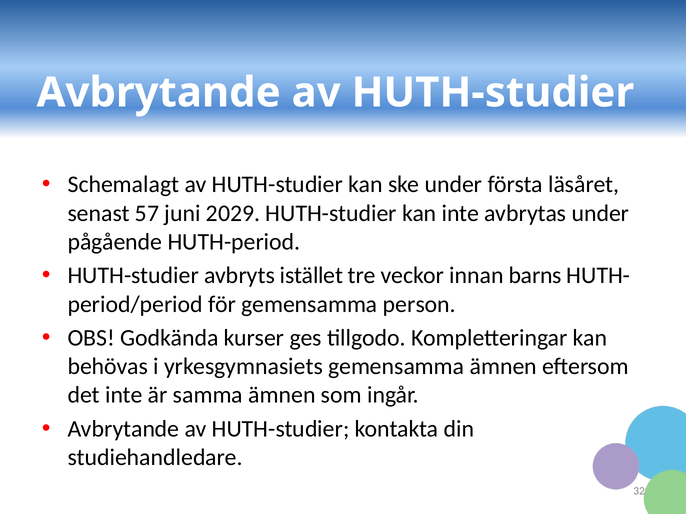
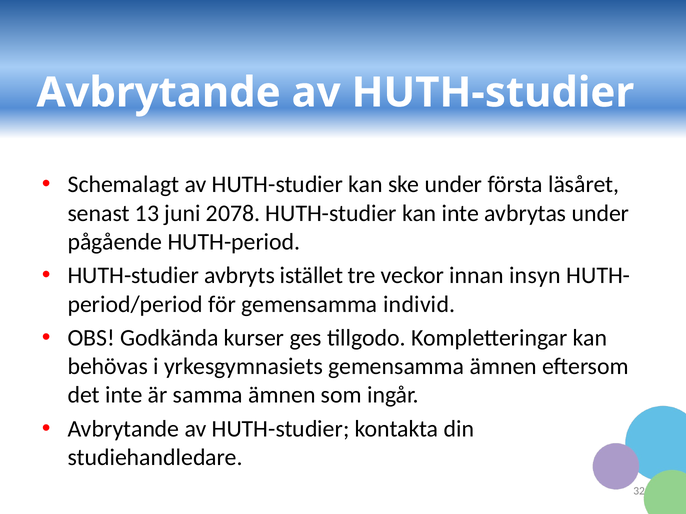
57: 57 -> 13 (147, 213)
2029: 2029 -> 2078 (233, 213)
barns: barns -> insyn (535, 276)
person: person -> individ (419, 304)
